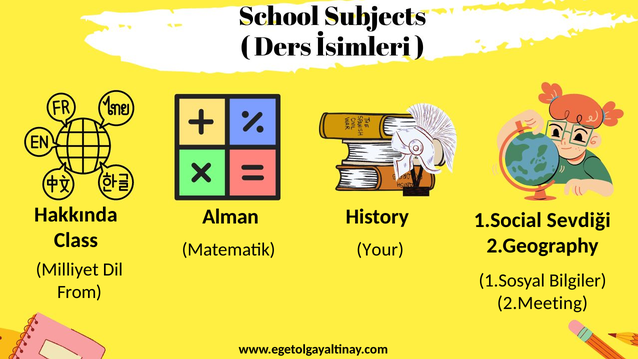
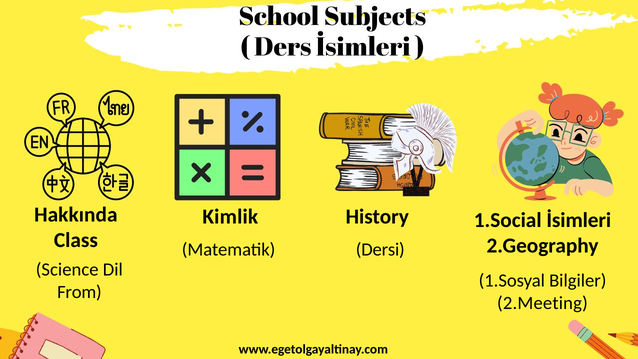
Alman: Alman -> Kimlik (230, 217)
Sevdiği: Sevdiği -> İsimleri (579, 220)
Your: Your -> Dersi (380, 250)
Milliyet: Milliyet -> Science (67, 270)
